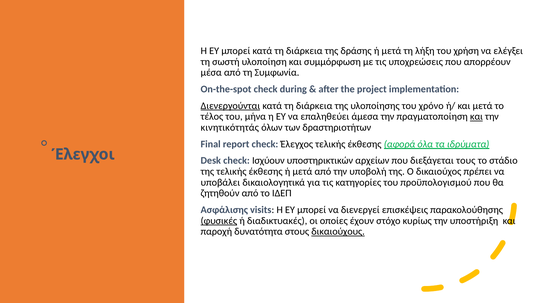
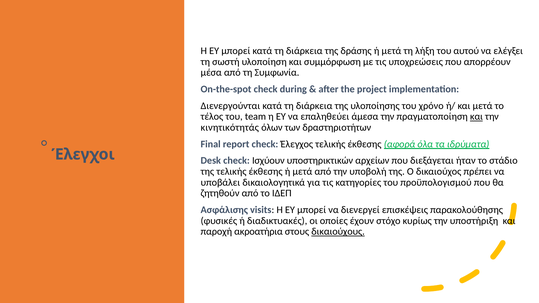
χρήση: χρήση -> αυτού (466, 51)
Διενεργούνται underline: present -> none (230, 106)
μήνα: μήνα -> team (255, 117)
τους: τους -> ήταν (466, 161)
φυσικές underline: present -> none (219, 221)
δυνατότητα: δυνατότητα -> ακροατήρια (259, 232)
